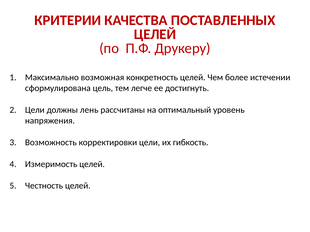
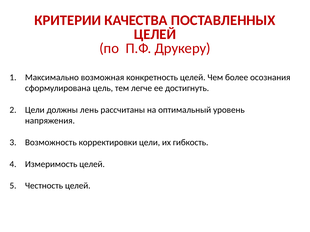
истечении: истечении -> осознания (270, 78)
